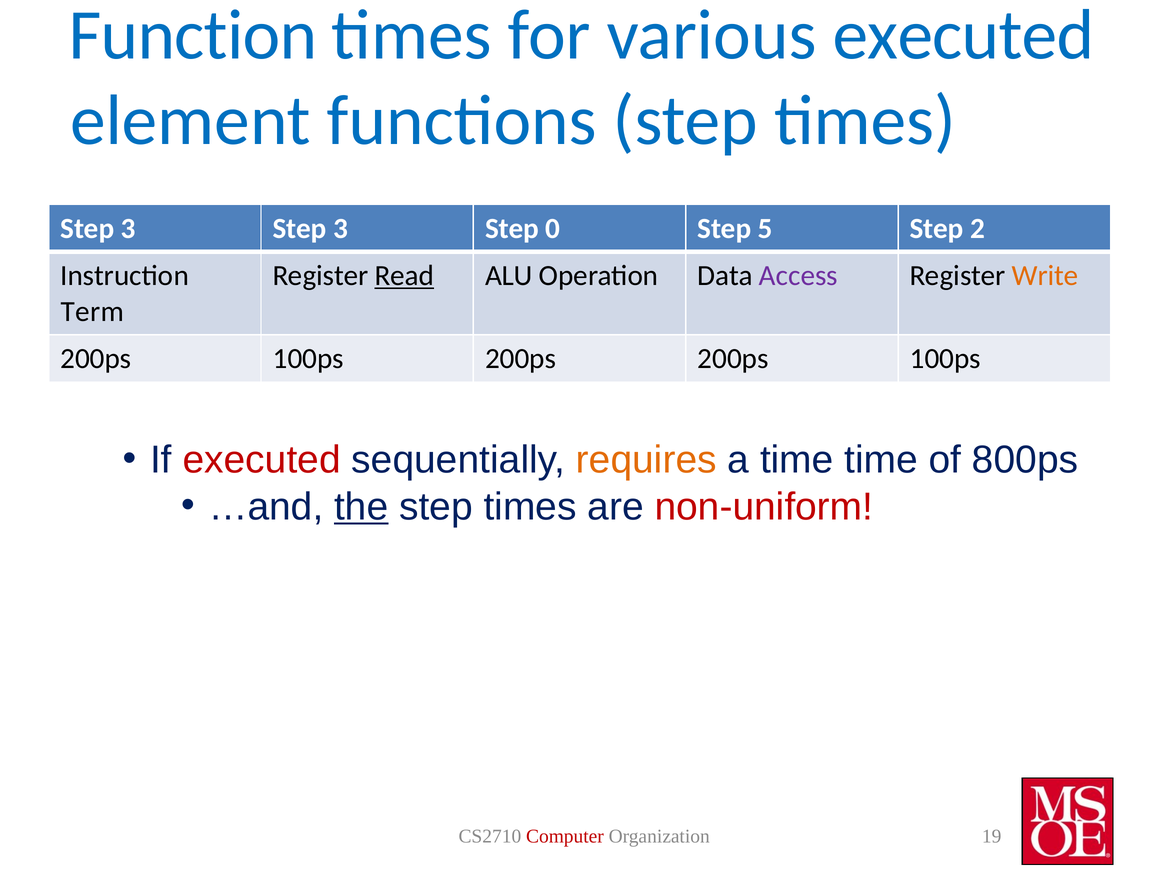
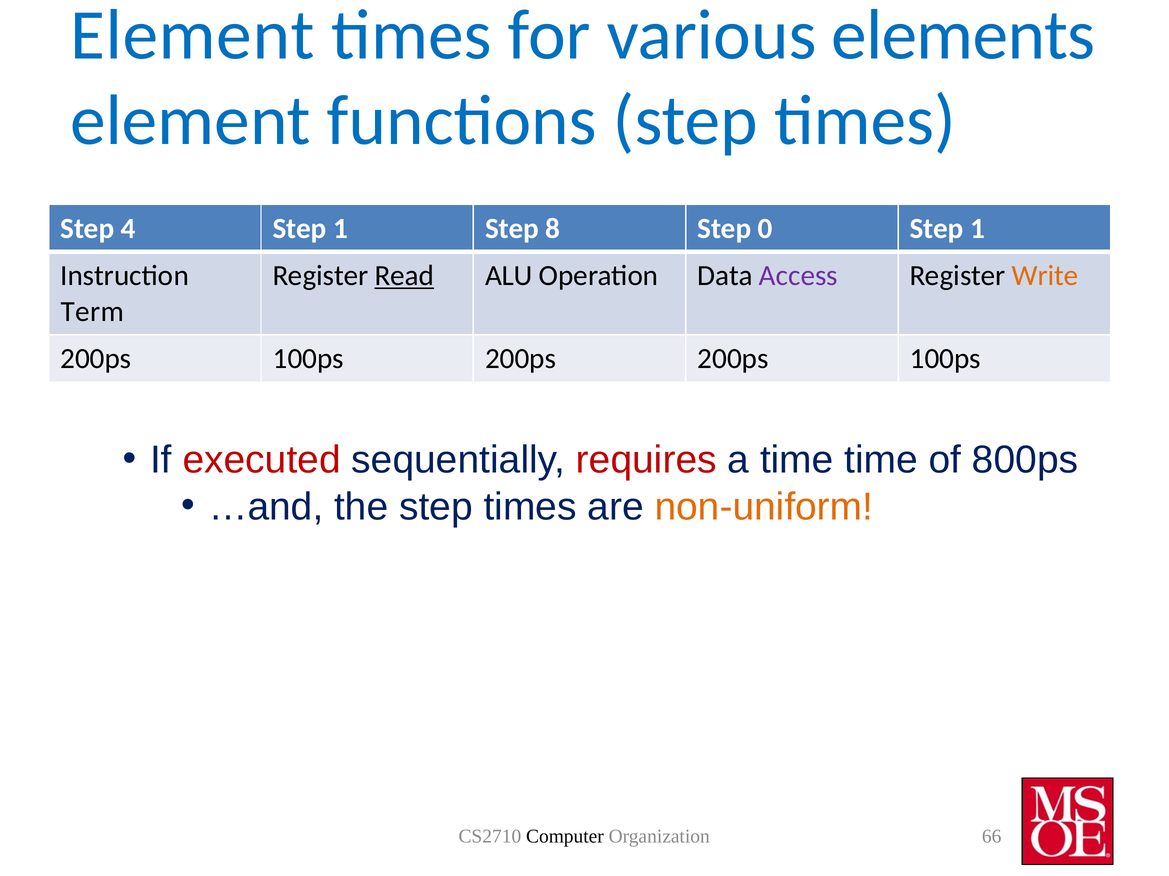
Function: Function -> Element (192, 35)
various executed: executed -> elements (963, 35)
3: 3 -> 4 (128, 229)
3: 3 -> 1 (340, 229)
0: 0 -> 8 (553, 229)
5: 5 -> 0 (765, 229)
2: 2 -> 1 (978, 229)
requires colour: orange -> red (646, 460)
the underline: present -> none (361, 507)
non-uniform colour: red -> orange (764, 507)
Computer colour: red -> black (565, 837)
19: 19 -> 66 (992, 837)
